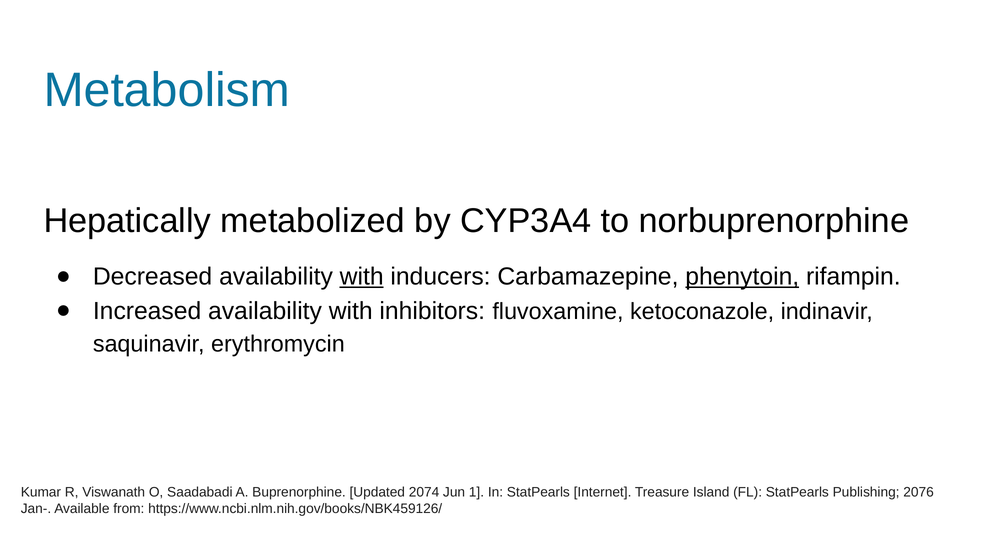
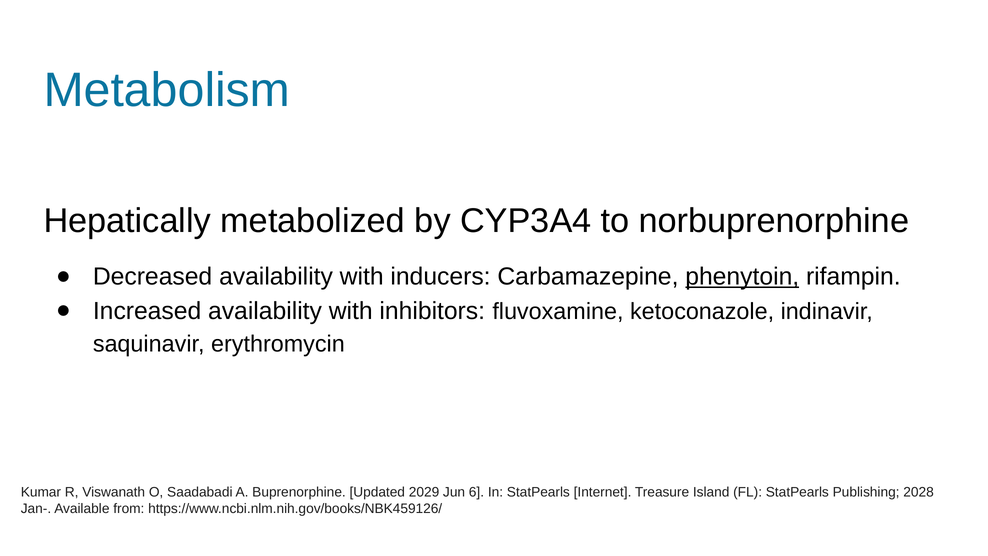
with underline: present -> none (362, 277)
2074: 2074 -> 2029 (424, 492)
1: 1 -> 6 (476, 492)
2076: 2076 -> 2028 (919, 492)
